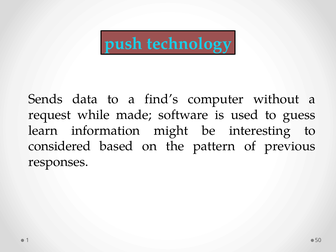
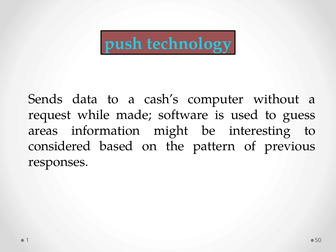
find’s: find’s -> cash’s (161, 99)
learn: learn -> areas (43, 130)
